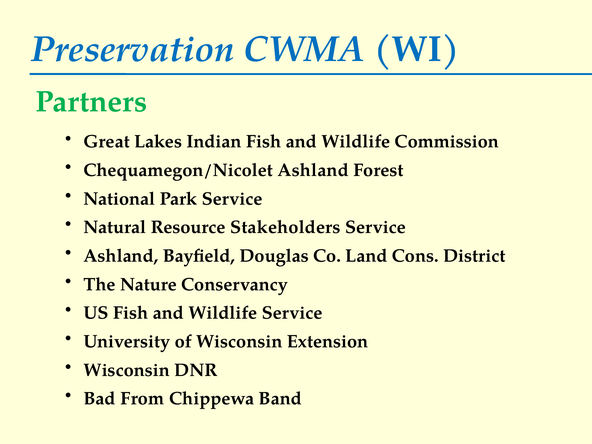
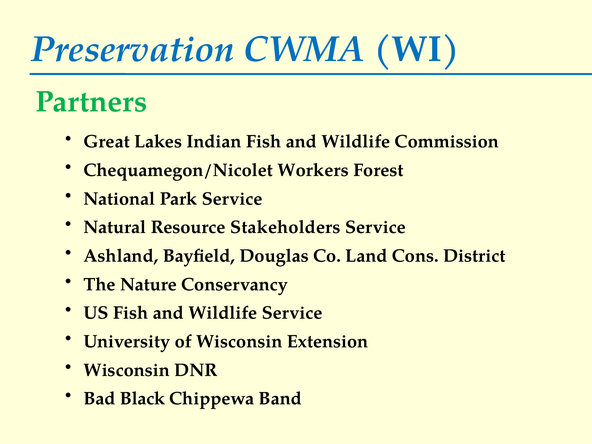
Chequamegon/Nicolet Ashland: Ashland -> Workers (313, 170)
From: From -> Black (143, 399)
